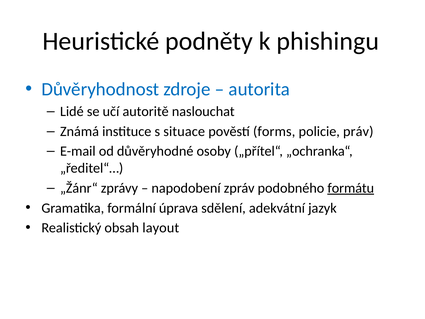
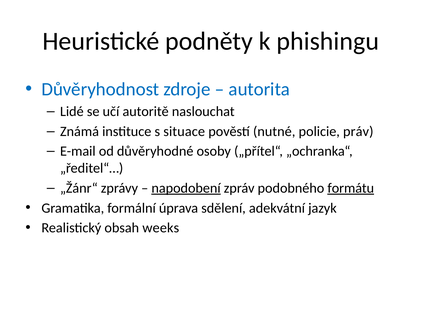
forms: forms -> nutné (274, 131)
napodobení underline: none -> present (186, 188)
layout: layout -> weeks (161, 228)
